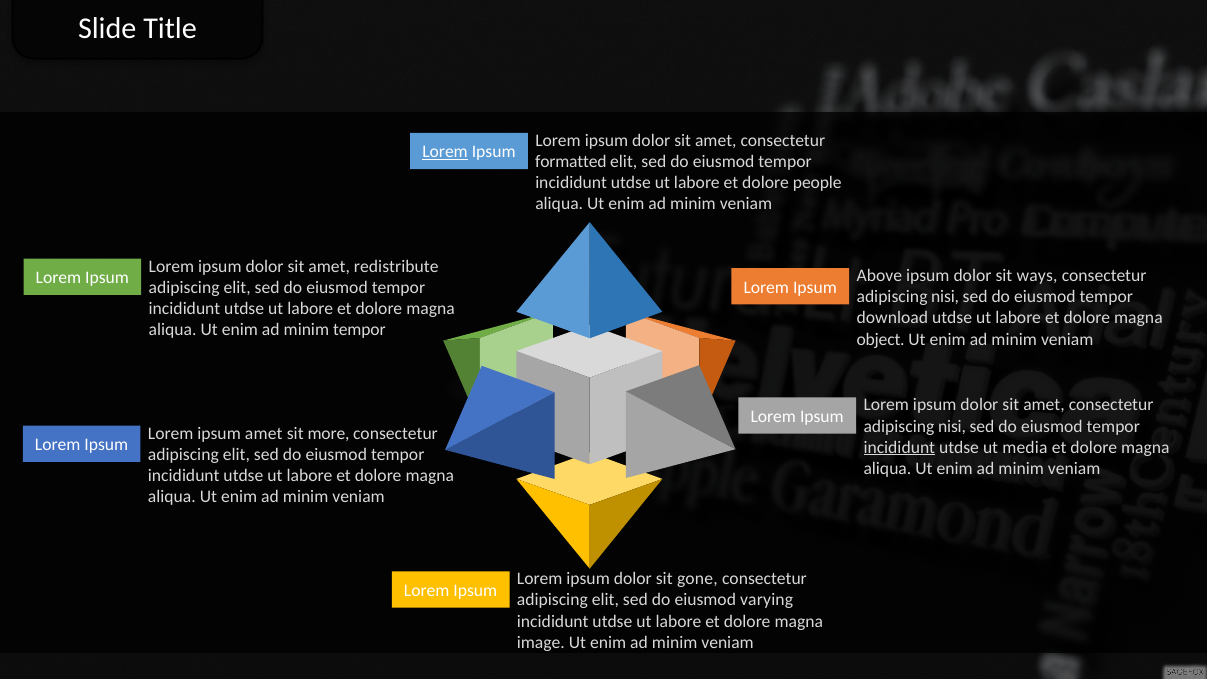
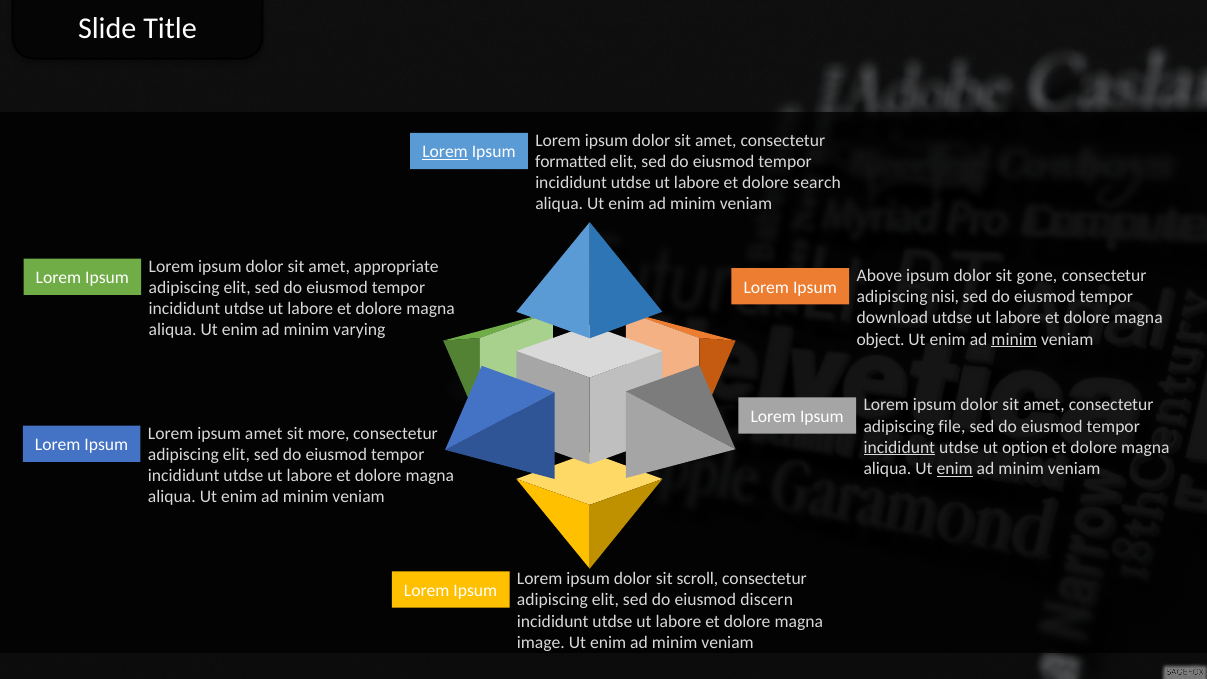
people: people -> search (817, 183)
redistribute: redistribute -> appropriate (396, 266)
ways: ways -> gone (1037, 276)
minim tempor: tempor -> varying (359, 330)
minim underline: none -> present (1014, 339)
nisi: nisi -> file (952, 426)
media: media -> option (1025, 447)
enim underline: none -> present (955, 468)
gone: gone -> scroll (697, 579)
varying: varying -> discern (767, 600)
